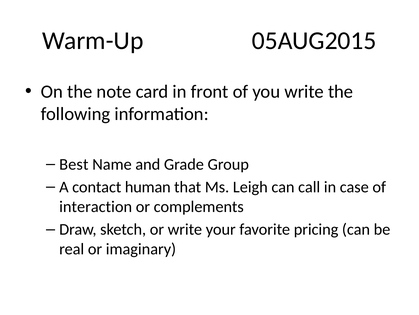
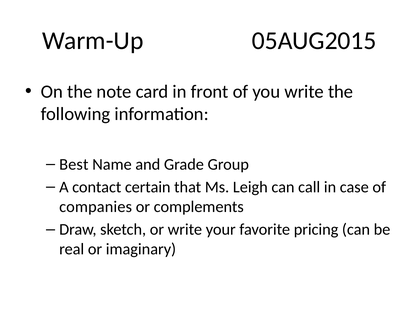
human: human -> certain (148, 187)
interaction: interaction -> companies (96, 206)
